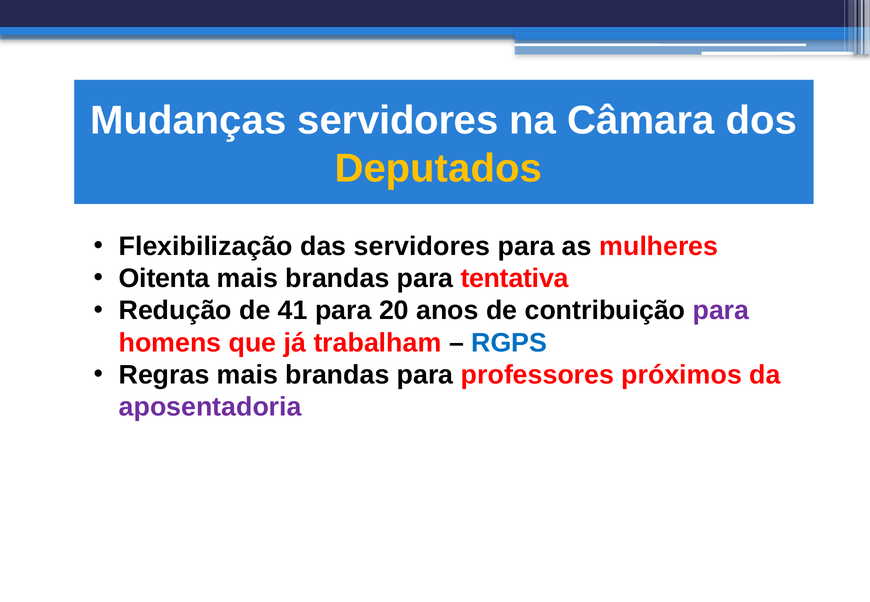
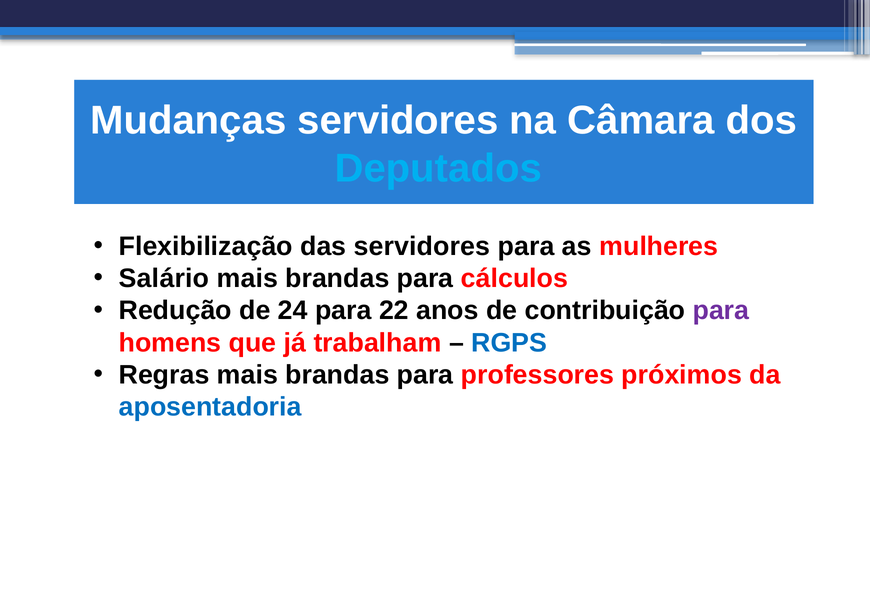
Deputados colour: yellow -> light blue (438, 169)
Oitenta: Oitenta -> Salário (164, 279)
tentativa: tentativa -> cálculos (514, 279)
41: 41 -> 24 (293, 311)
20: 20 -> 22 (394, 311)
aposentadoria colour: purple -> blue (210, 407)
